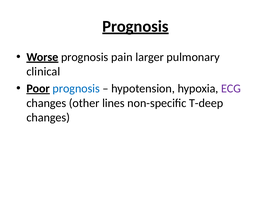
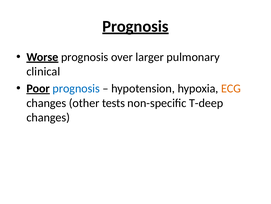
pain: pain -> over (122, 57)
ECG colour: purple -> orange (231, 88)
lines: lines -> tests (113, 103)
